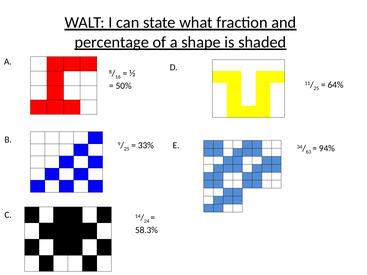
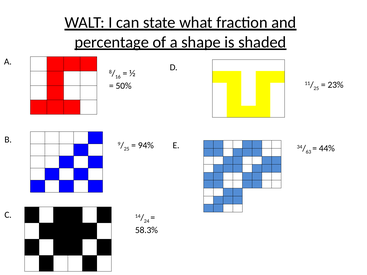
64%: 64% -> 23% (336, 85)
33%: 33% -> 94% (146, 146)
94%: 94% -> 44% (327, 148)
